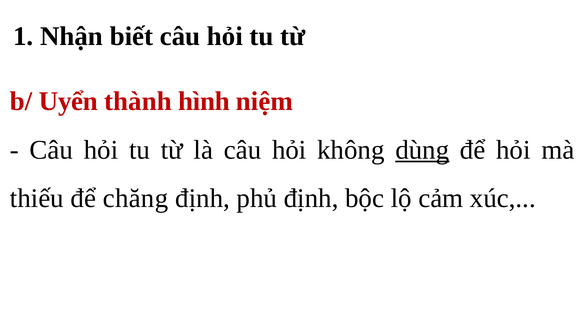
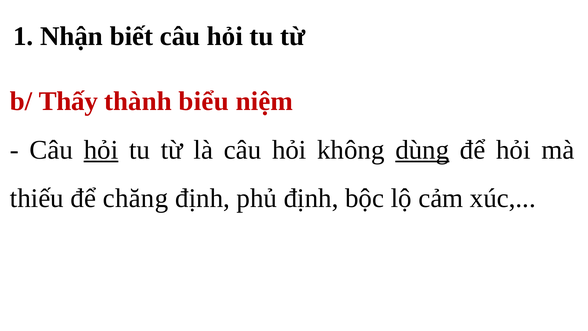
Uyển: Uyển -> Thấy (68, 101)
hình: hình -> biểu (204, 101)
hỏi underline: none -> present (101, 150)
